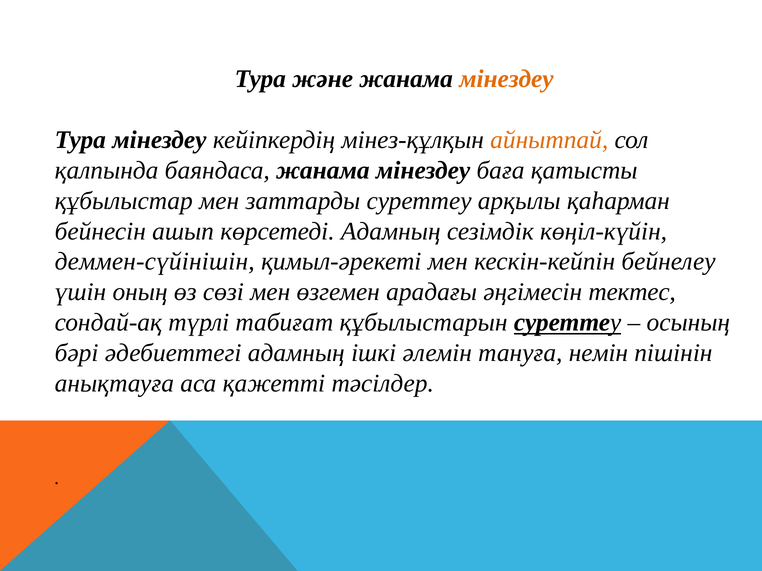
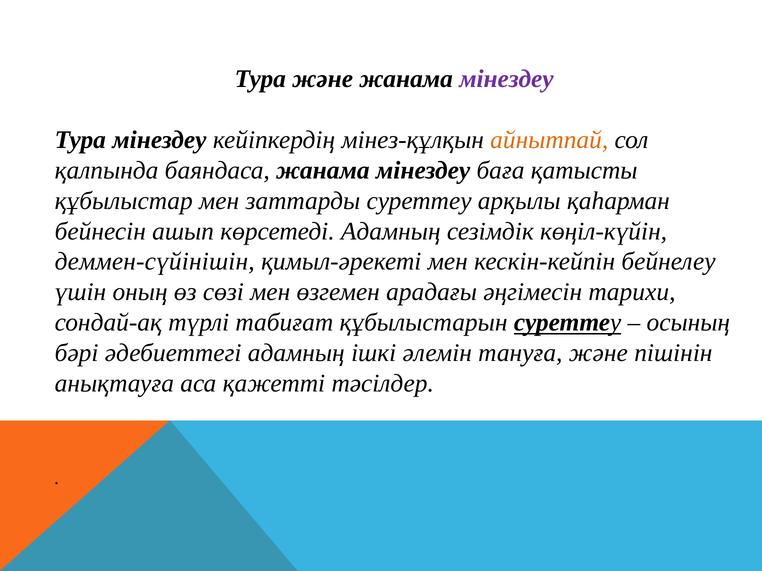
мінездеу colour: orange -> purple (506, 79)
тектес: тектес -> тарихи (632, 292)
тануға немін: немін -> және (598, 353)
